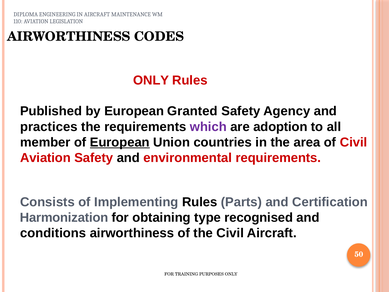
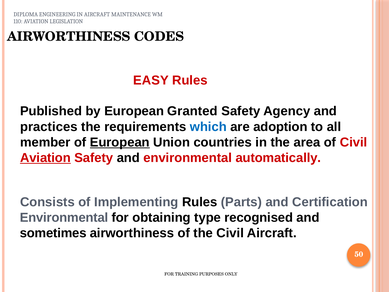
ONLY: ONLY -> EASY (151, 80)
which colour: purple -> blue (208, 127)
Aviation underline: none -> present (45, 158)
environmental requirements: requirements -> automatically (278, 158)
Harmonization: Harmonization -> Environmental (64, 217)
conditions: conditions -> sometimes (53, 233)
